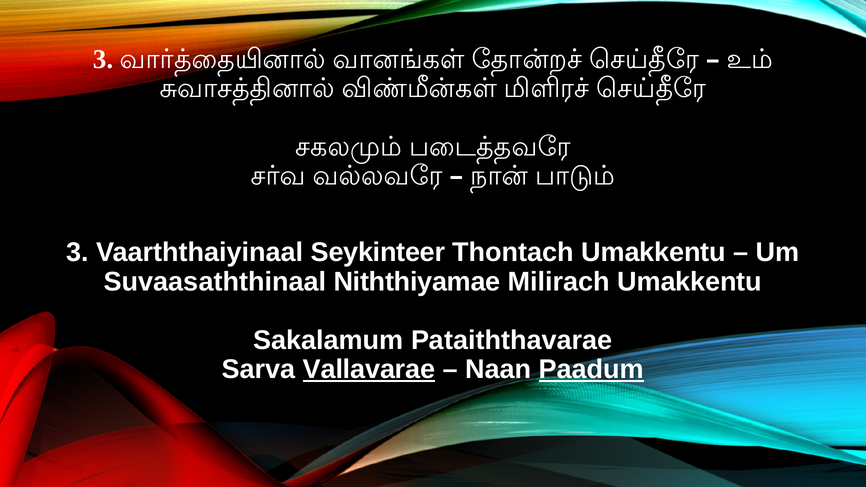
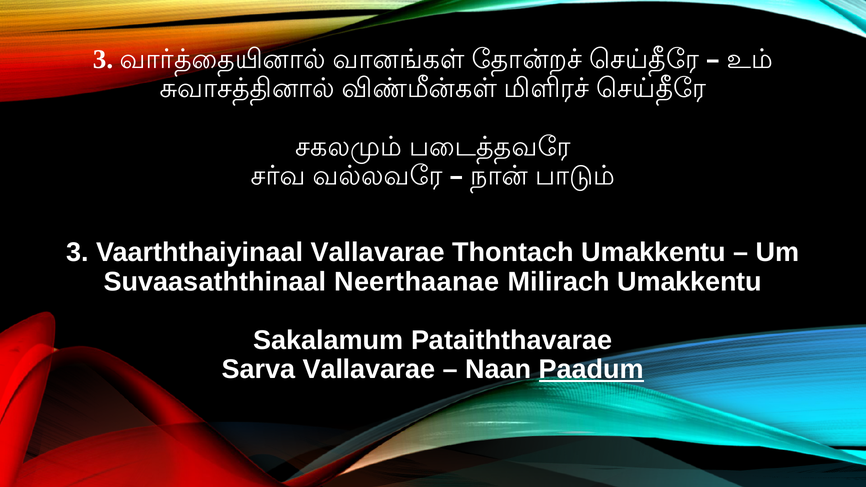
Vaarththaiyinaal Seykinteer: Seykinteer -> Vallavarae (378, 253)
Niththiyamae: Niththiyamae -> Neerthaanae (417, 282)
Vallavarae underline: present -> none (369, 370)
